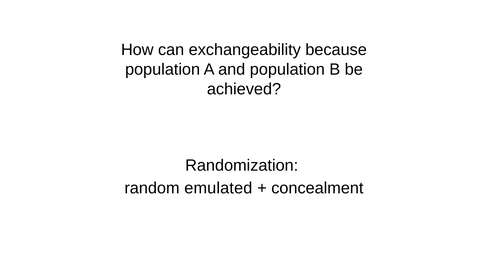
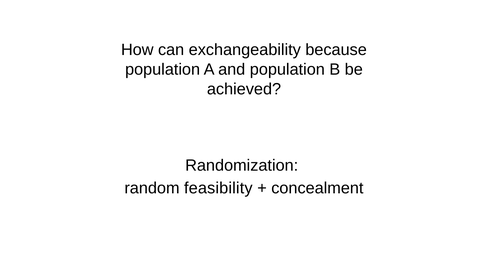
emulated: emulated -> feasibility (218, 188)
